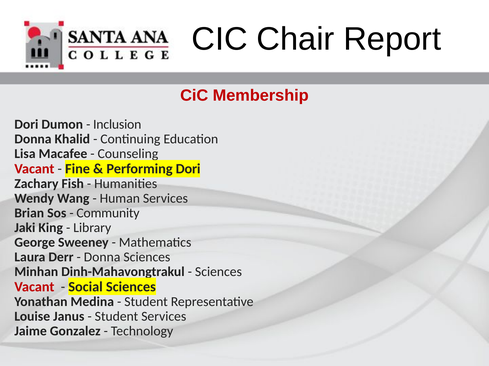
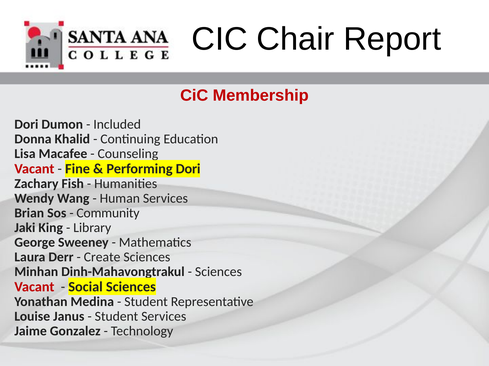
Inclusion: Inclusion -> Included (117, 125)
Donna: Donna -> Create (102, 258)
